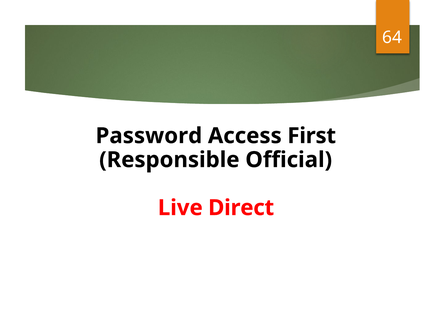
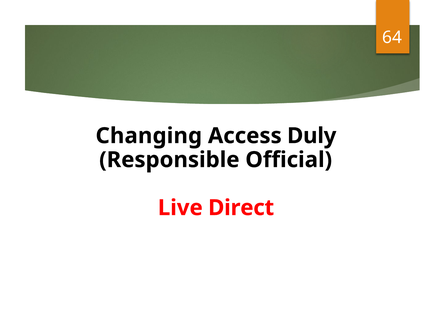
Password: Password -> Changing (149, 136)
First: First -> Duly (312, 136)
